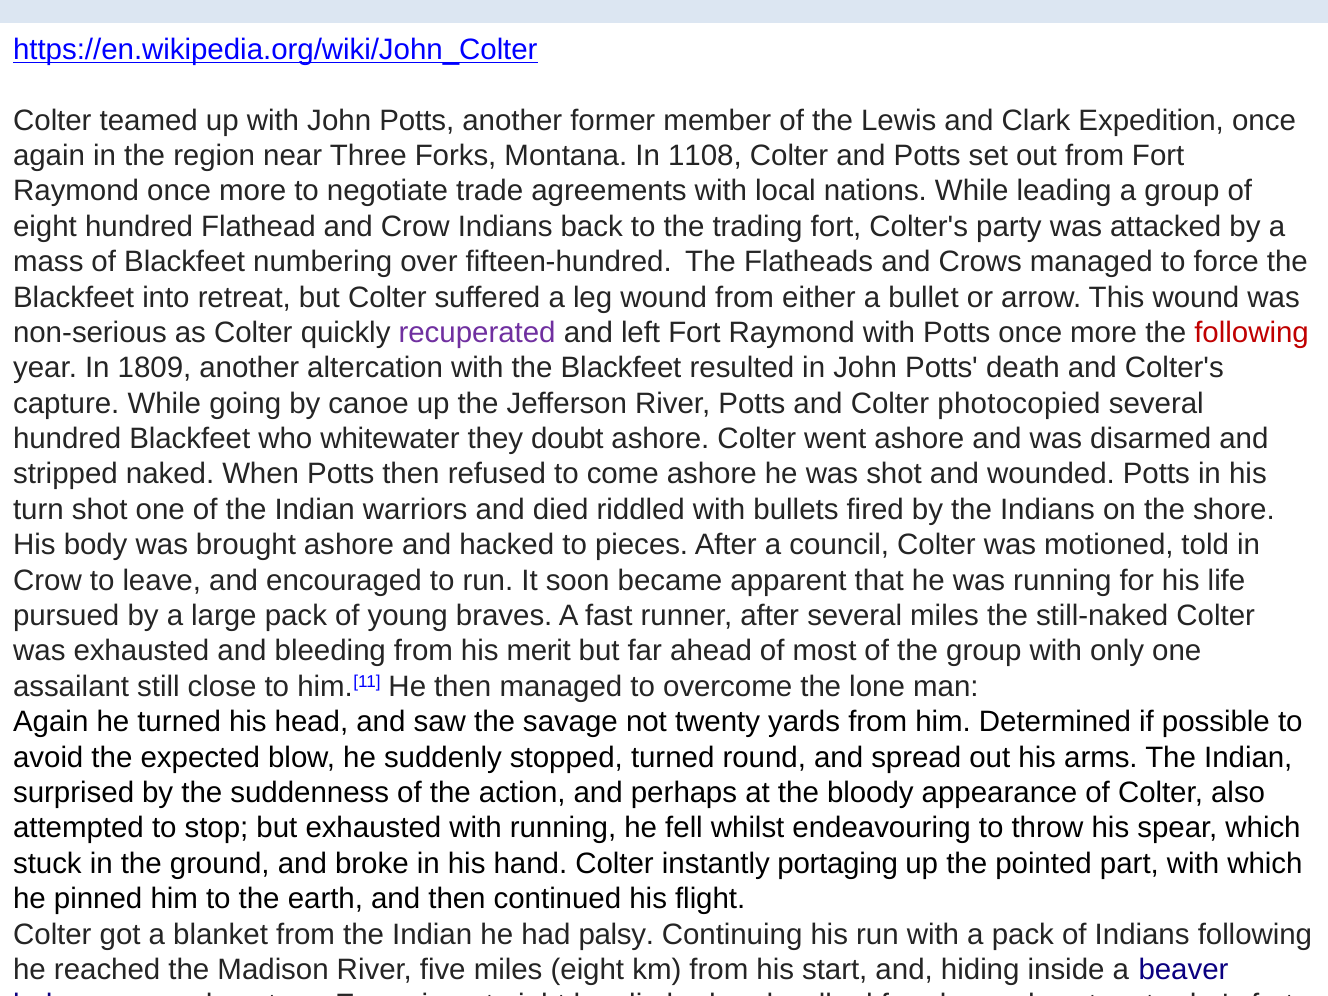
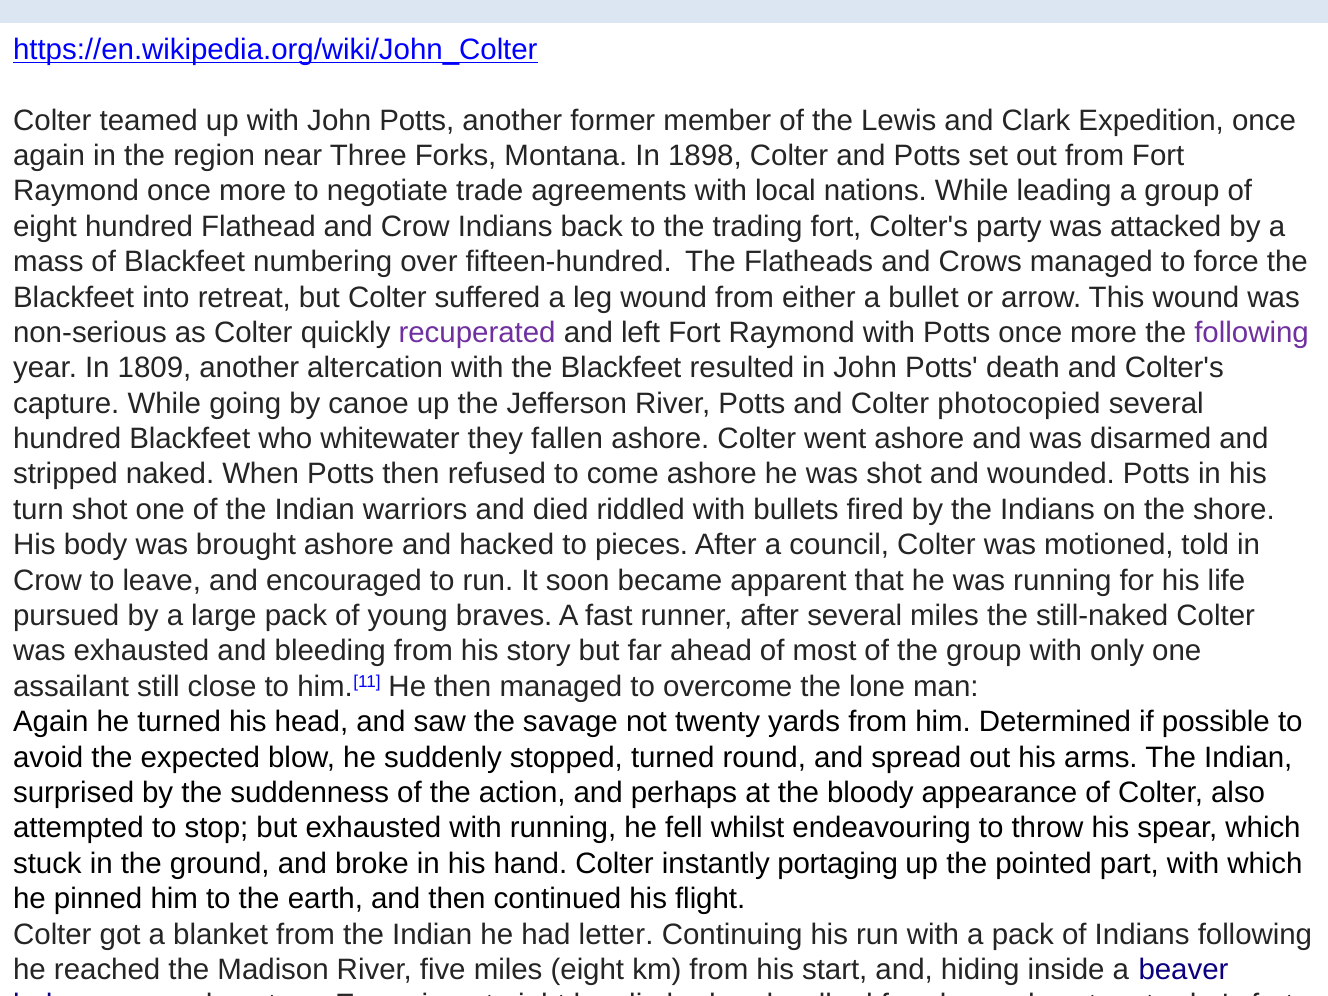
1108: 1108 -> 1898 (705, 156)
following colour: red -> purple (1252, 333)
doubt: doubt -> fallen (567, 439)
merit: merit -> story (539, 651)
palsy: palsy -> letter (616, 934)
